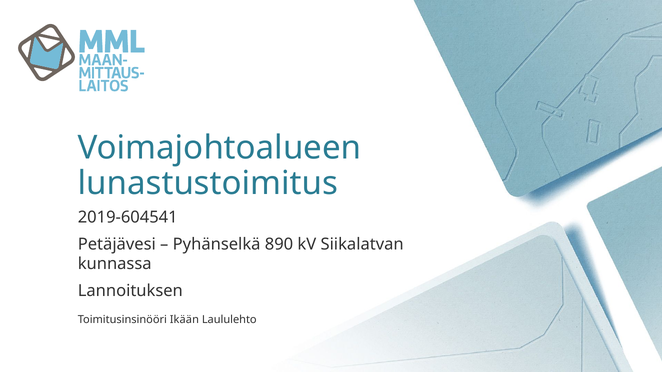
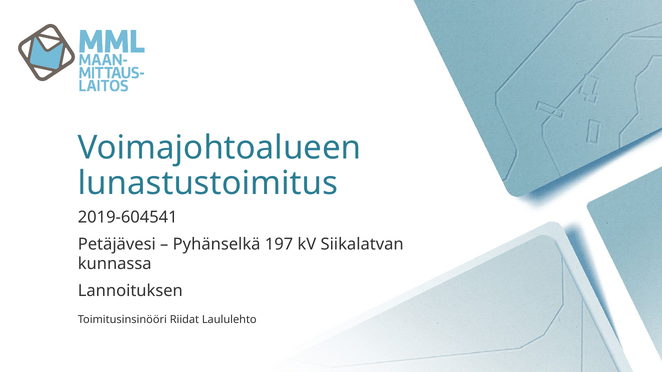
890: 890 -> 197 (279, 244)
Ikään: Ikään -> Riidat (184, 320)
